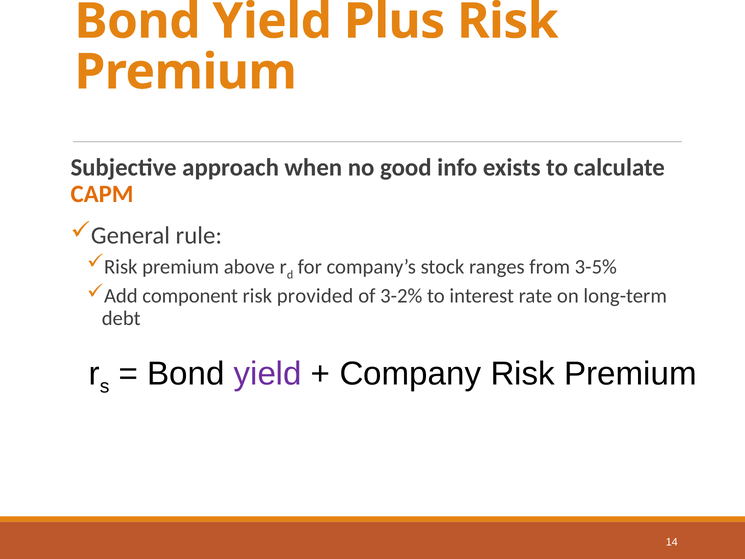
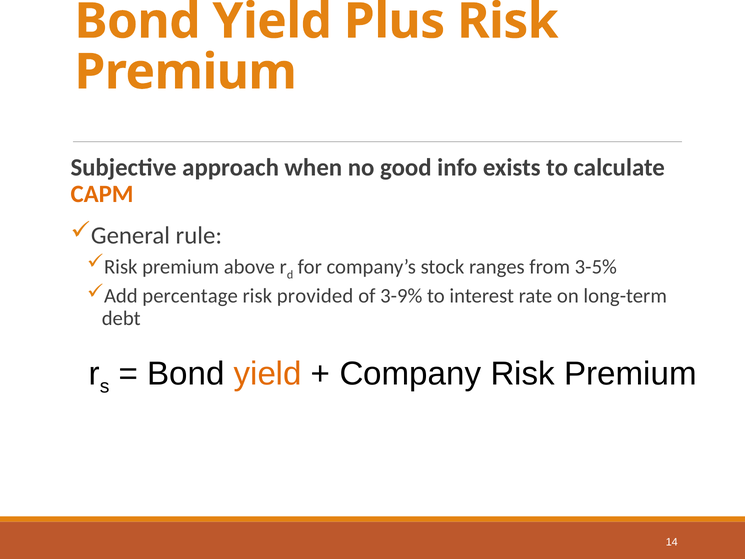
component: component -> percentage (190, 296)
3-2%: 3-2% -> 3-9% (401, 296)
yield colour: purple -> orange (268, 373)
